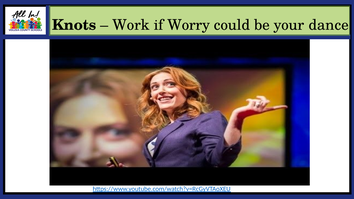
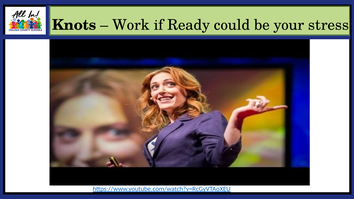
Worry: Worry -> Ready (189, 25)
dance: dance -> stress (329, 25)
